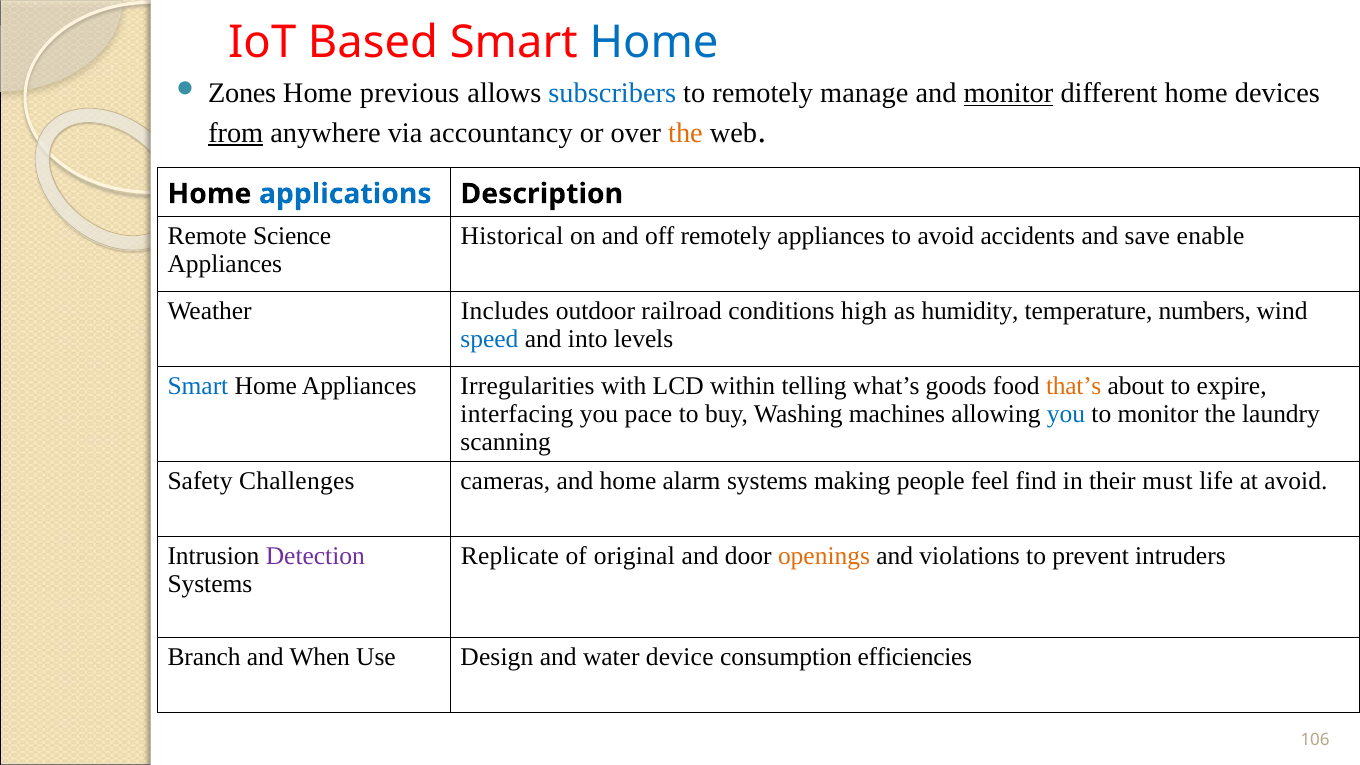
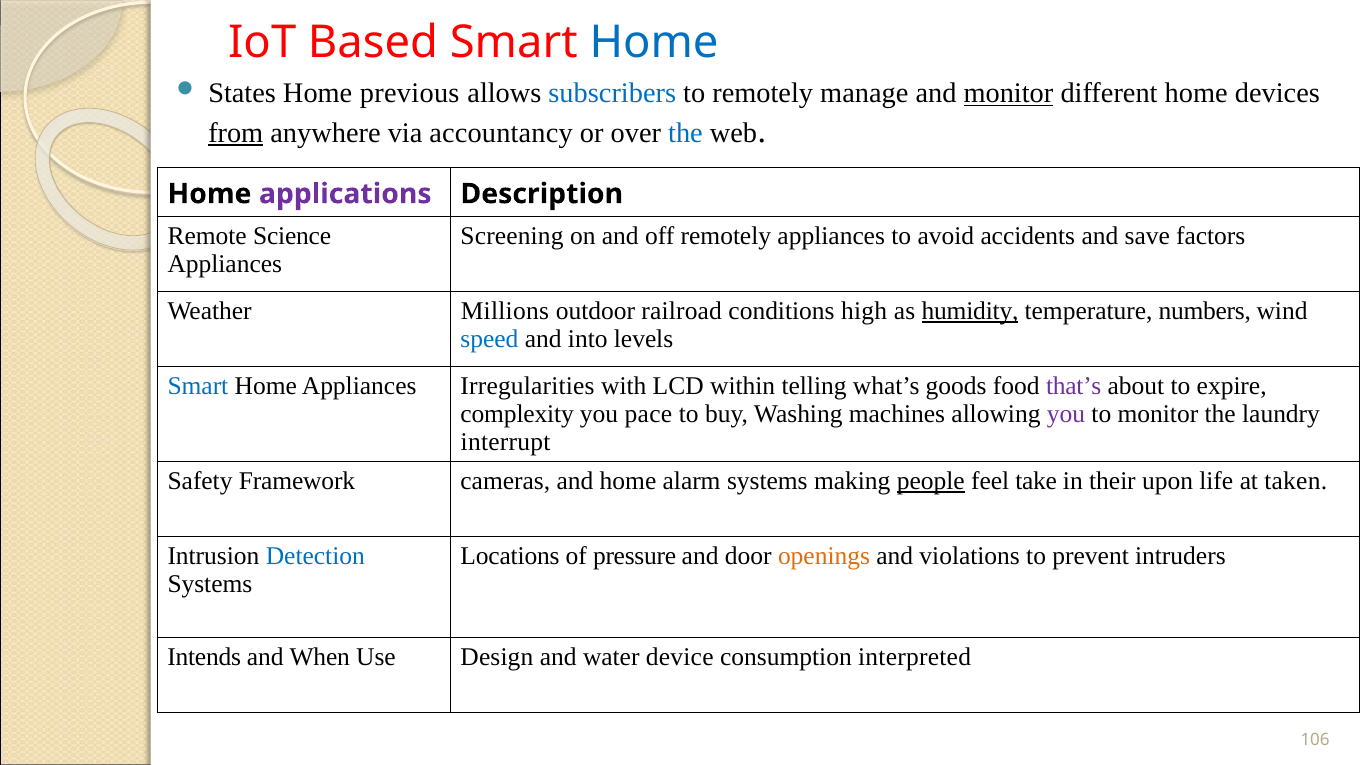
Zones: Zones -> States (242, 93)
the colour: orange -> blue (686, 133)
applications colour: blue -> purple (345, 194)
Historical: Historical -> Screening (512, 236)
enable: enable -> factors (1211, 236)
Includes: Includes -> Millions (505, 311)
humidity underline: none -> present (970, 311)
that’s colour: orange -> purple (1074, 386)
interfacing: interfacing -> complexity (517, 414)
you colour: blue -> purple (1066, 414)
scanning: scanning -> interrupt (506, 442)
Challenges: Challenges -> Framework (297, 481)
people underline: none -> present (931, 481)
find: find -> take (1036, 481)
must: must -> upon (1168, 481)
at avoid: avoid -> taken (1296, 481)
Detection colour: purple -> blue (315, 556)
Replicate: Replicate -> Locations (510, 556)
original: original -> pressure (635, 556)
Branch: Branch -> Intends (204, 657)
efficiencies: efficiencies -> interpreted (915, 657)
